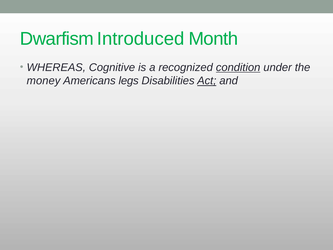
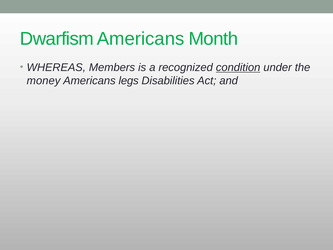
Dwarfism Introduced: Introduced -> Americans (141, 39)
Cognitive: Cognitive -> Members (112, 67)
Act underline: present -> none (207, 81)
